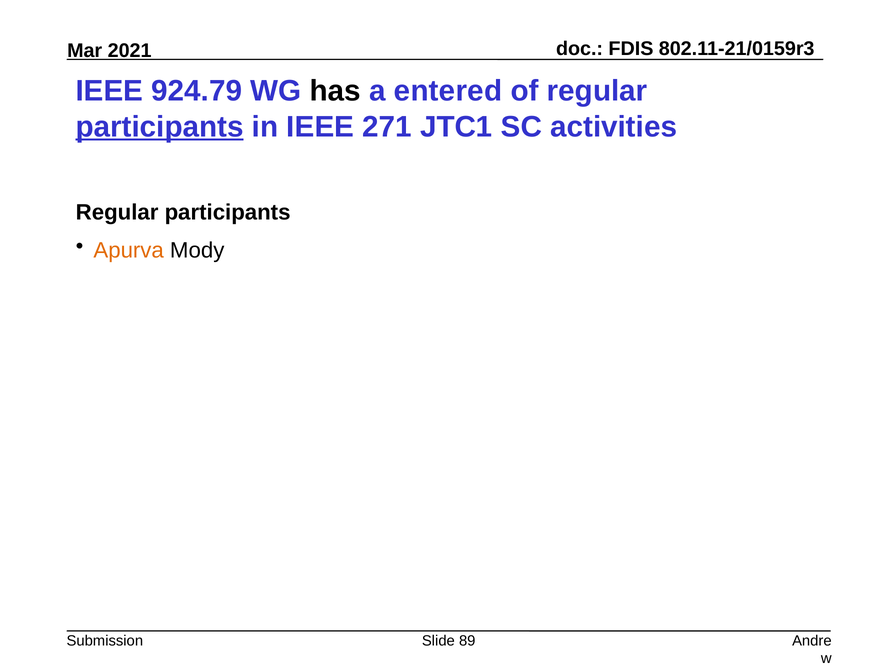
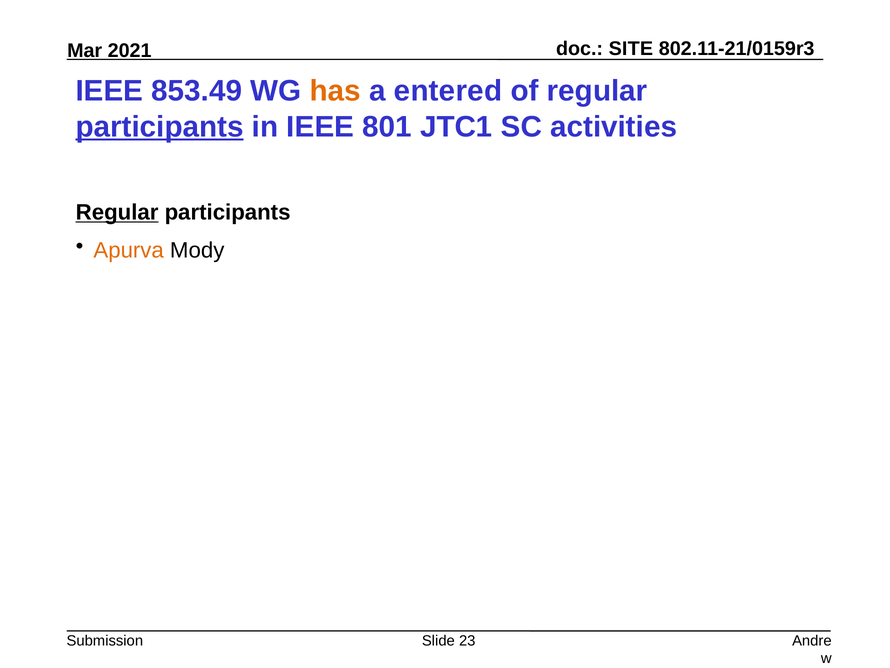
FDIS: FDIS -> SITE (631, 49)
924.79: 924.79 -> 853.49 (197, 91)
has colour: black -> orange (335, 91)
271: 271 -> 801 (387, 127)
Regular underline: none -> present (117, 212)
89: 89 -> 23 (467, 640)
